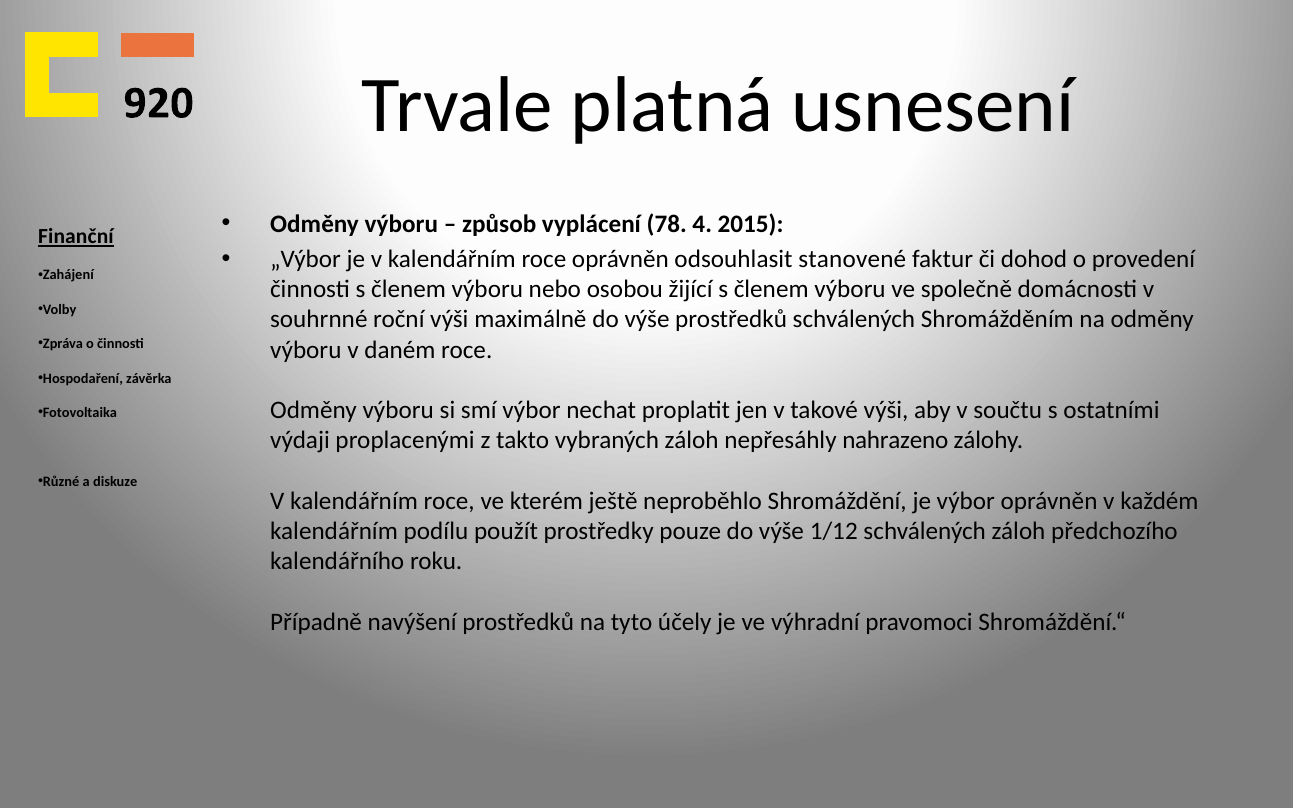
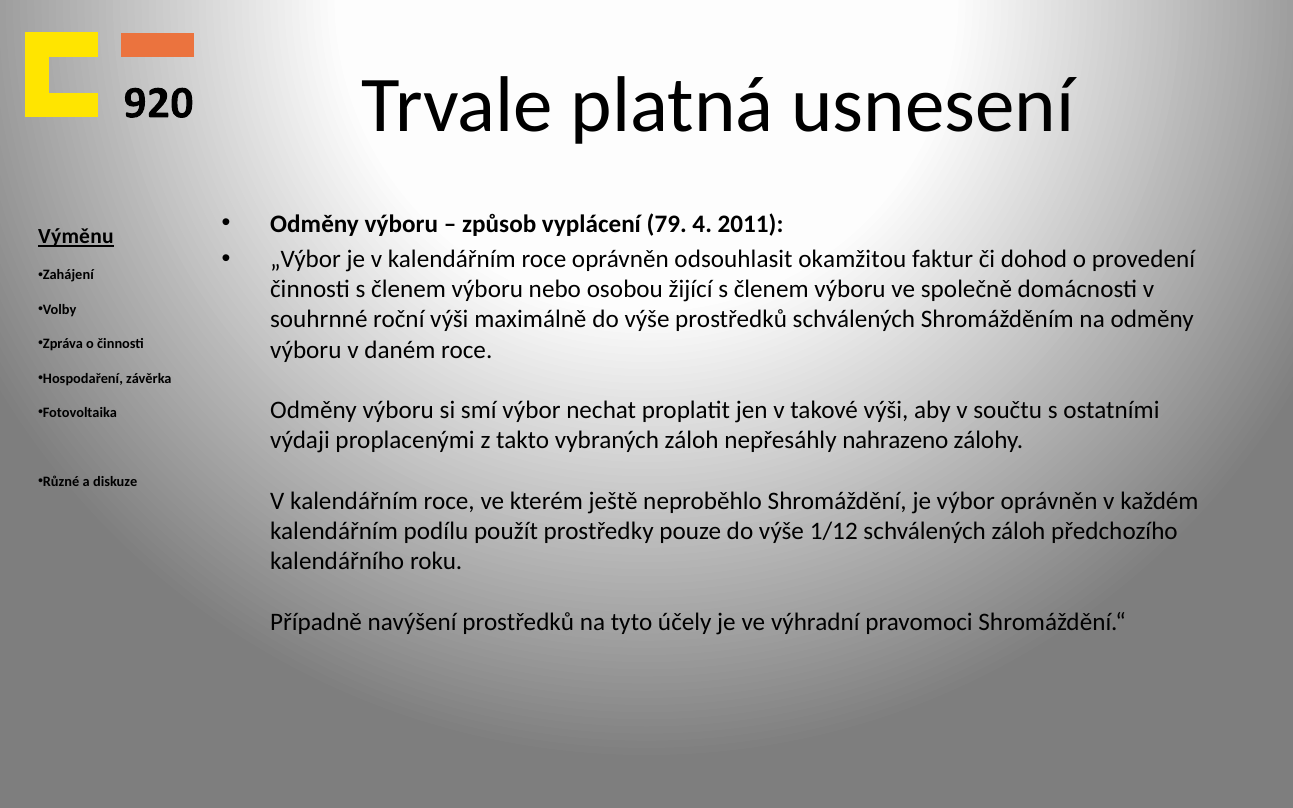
78: 78 -> 79 (667, 224)
2015: 2015 -> 2011 (751, 224)
Finanční: Finanční -> Výměnu (76, 237)
stanovené: stanovené -> okamžitou (852, 259)
